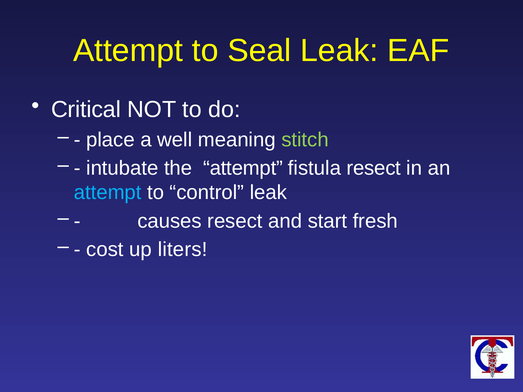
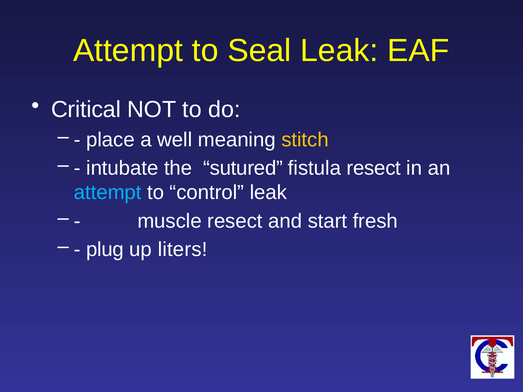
stitch colour: light green -> yellow (305, 140)
the attempt: attempt -> sutured (243, 168)
causes: causes -> muscle (170, 221)
cost: cost -> plug (105, 250)
